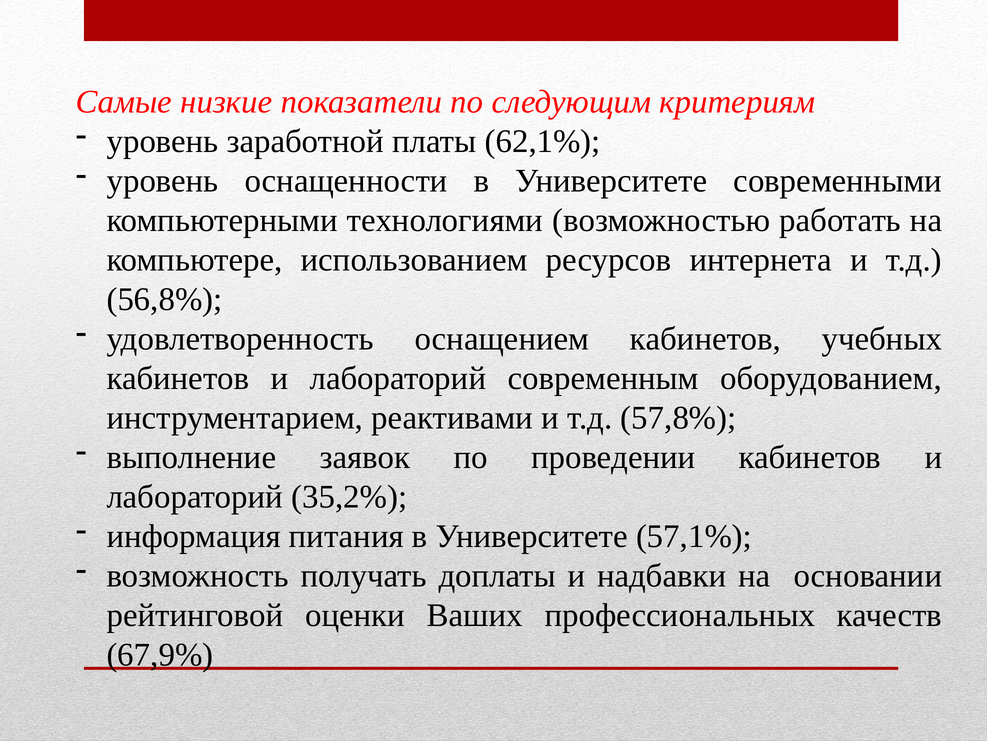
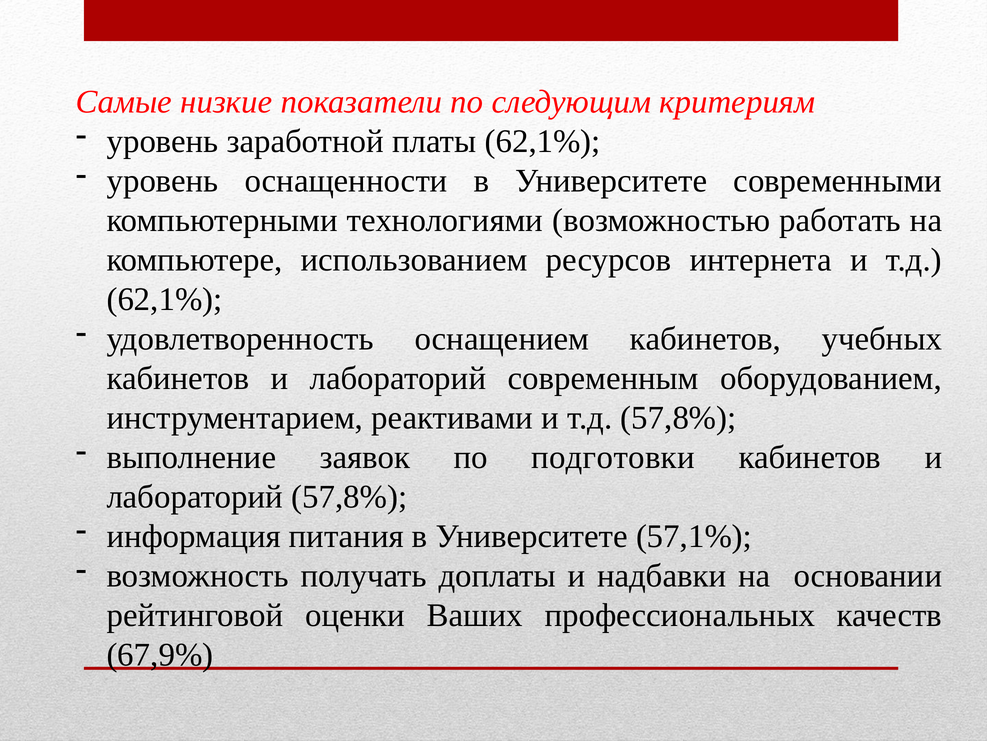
56,8%: 56,8% -> 62,1% (165, 299)
проведении: проведении -> подготовки (613, 457)
лабораторий 35,2%: 35,2% -> 57,8% (349, 496)
